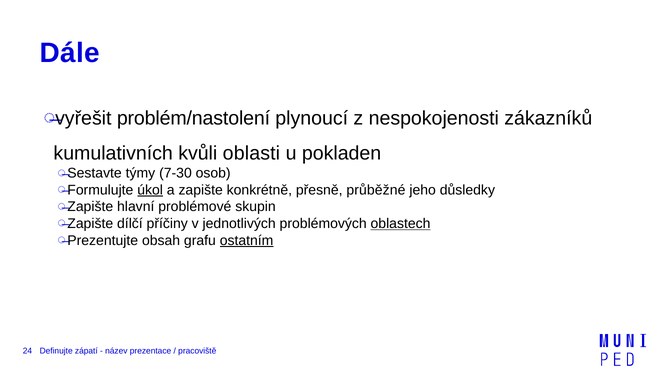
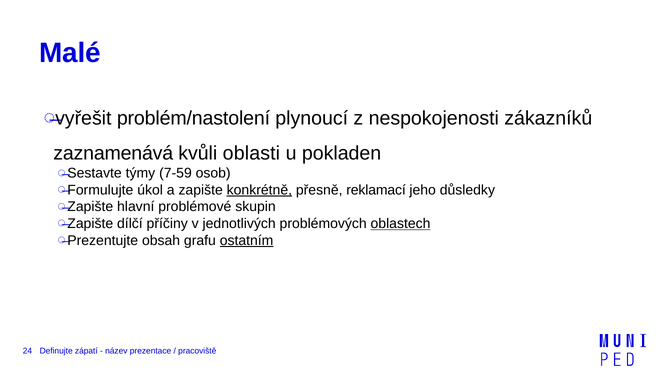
Dále: Dále -> Malé (70, 53)
kumulativních: kumulativních -> zaznamenává (113, 153)
7-30: 7-30 -> 7-59 (175, 173)
úkol underline: present -> none (150, 190)
konkrétně underline: none -> present (259, 190)
průběžné: průběžné -> reklamací (376, 190)
